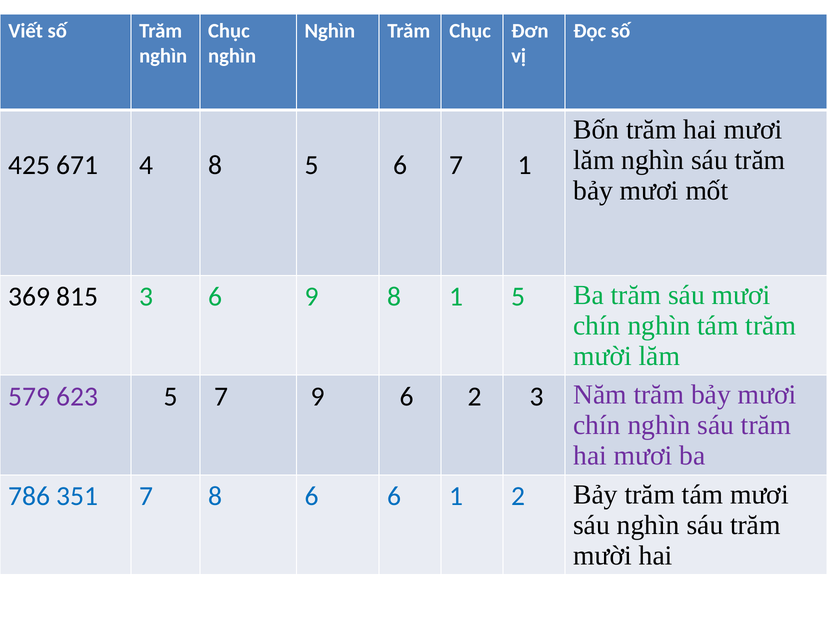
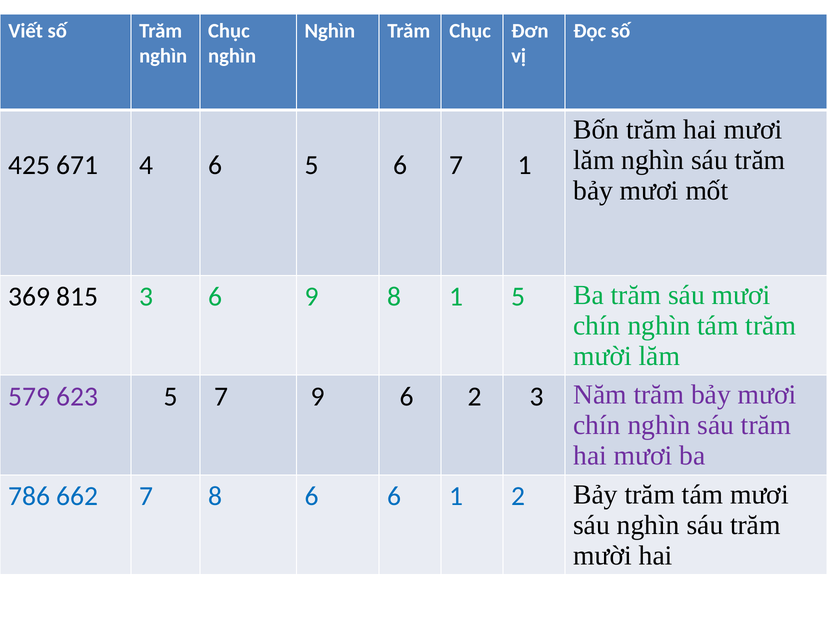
4 8: 8 -> 6 (215, 165)
351: 351 -> 662 (77, 496)
